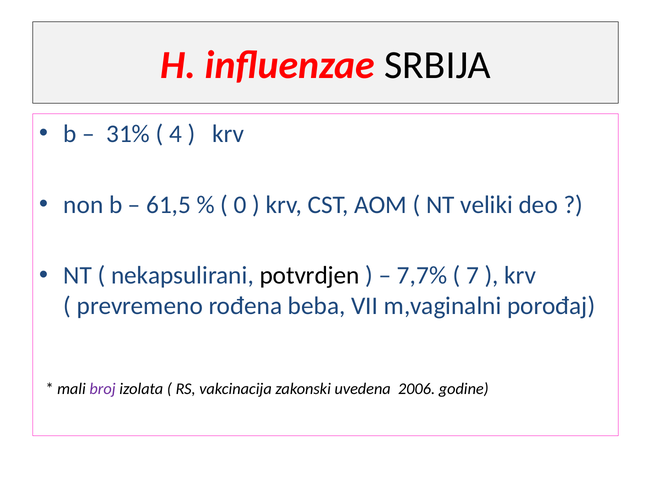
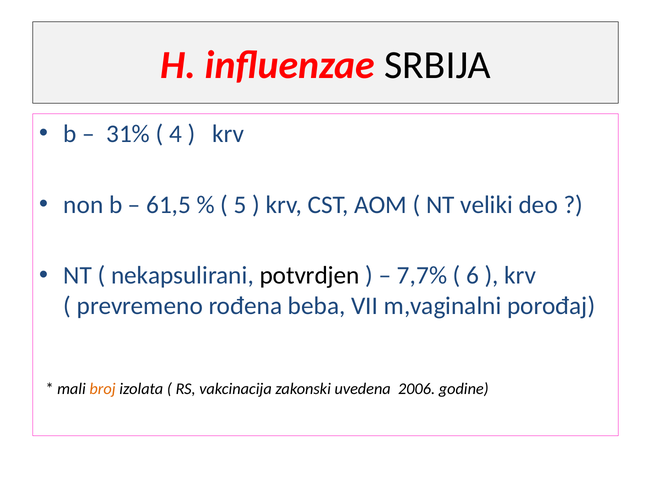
0: 0 -> 5 (240, 205)
7: 7 -> 6 (473, 276)
broj colour: purple -> orange (103, 389)
